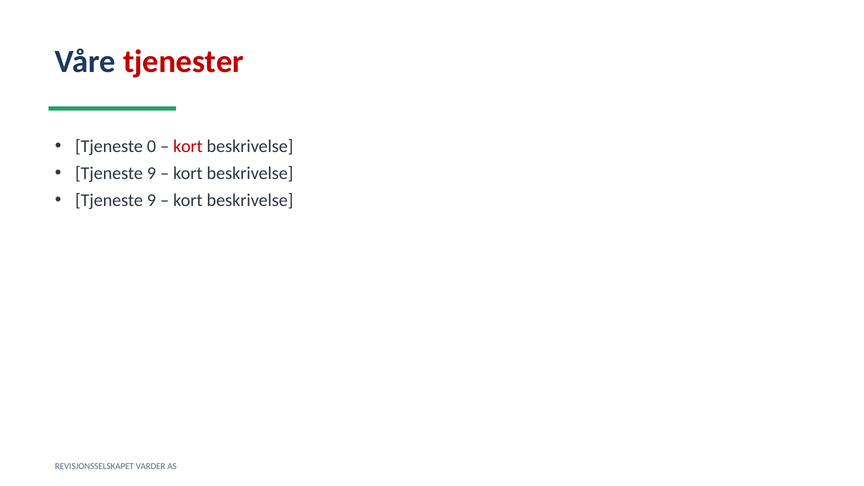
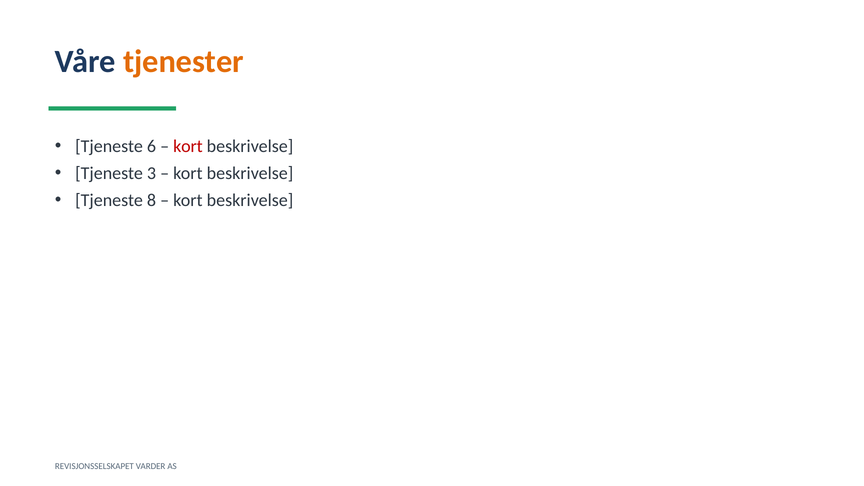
tjenester colour: red -> orange (183, 62)
0: 0 -> 6 (151, 146)
9: 9 -> 3 (151, 173)
9: 9 -> 8 (151, 200)
